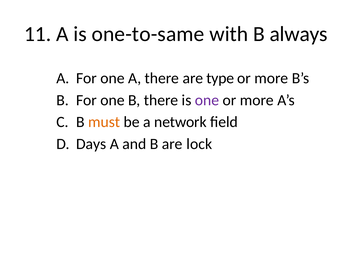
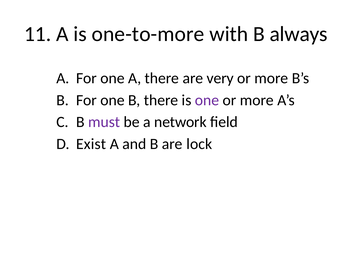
one-to-same: one-to-same -> one-to-more (148, 34)
type: type -> very (220, 78)
must colour: orange -> purple (104, 122)
Days: Days -> Exist (91, 144)
